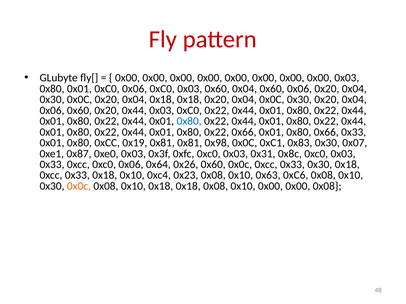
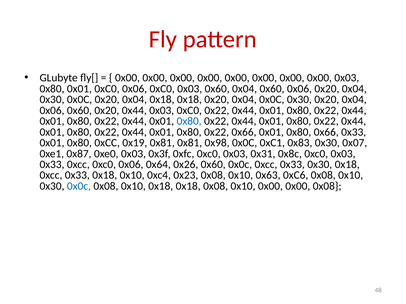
0x0c colour: orange -> blue (79, 186)
